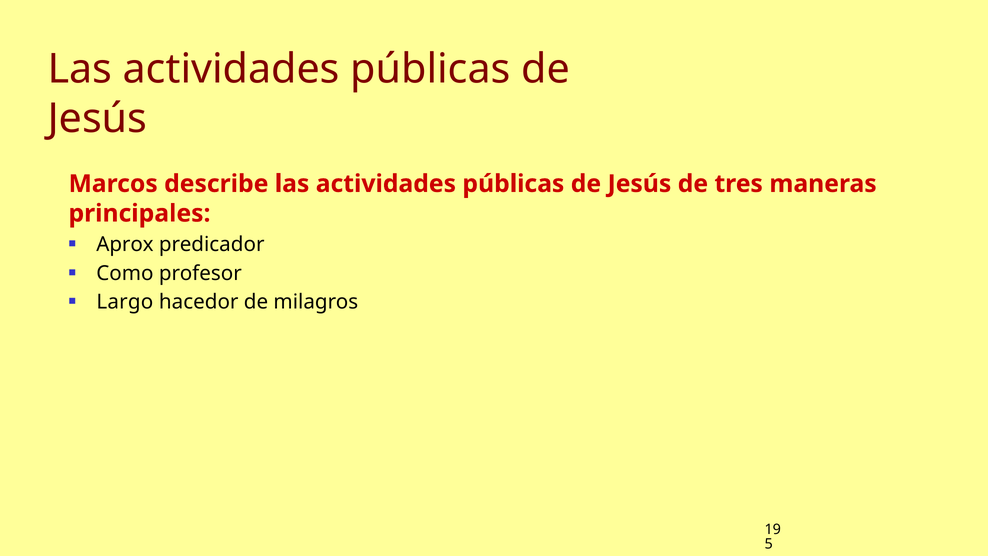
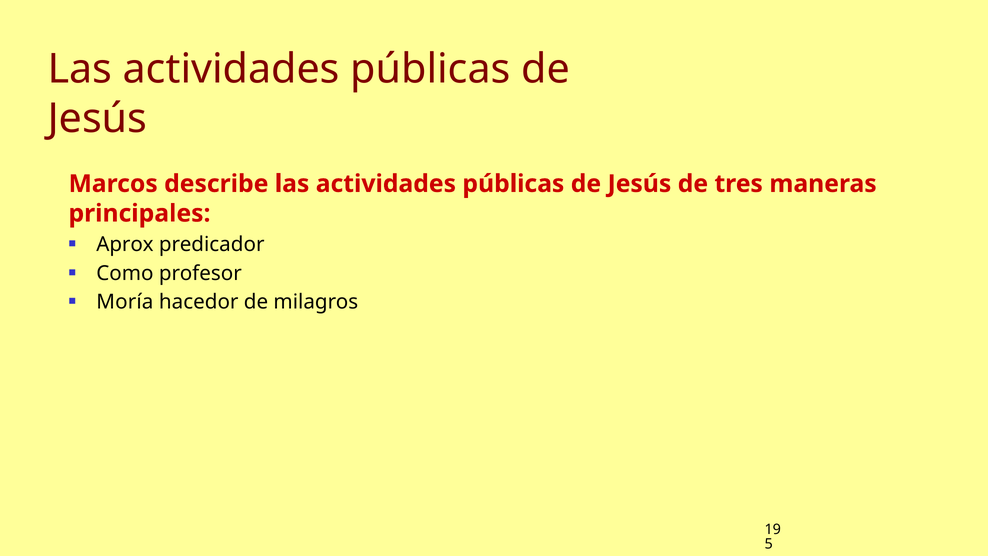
Largo: Largo -> Moría (125, 302)
